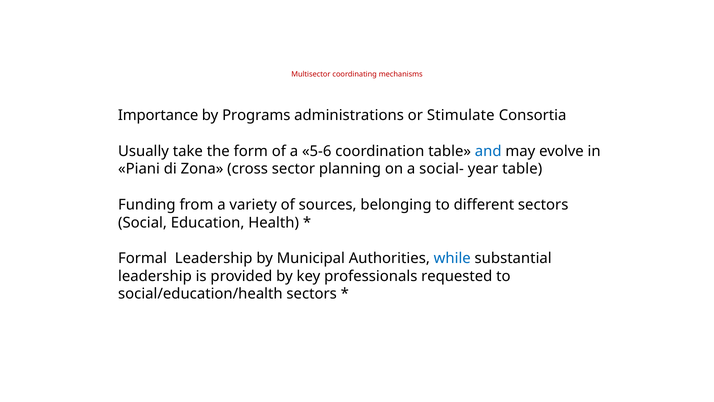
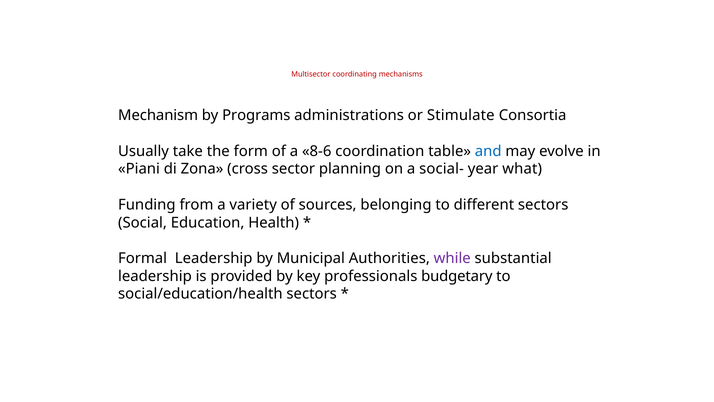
Importance: Importance -> Mechanism (158, 115)
5-6: 5-6 -> 8-6 (317, 151)
year table: table -> what (522, 169)
while colour: blue -> purple (452, 258)
requested: requested -> budgetary (457, 276)
